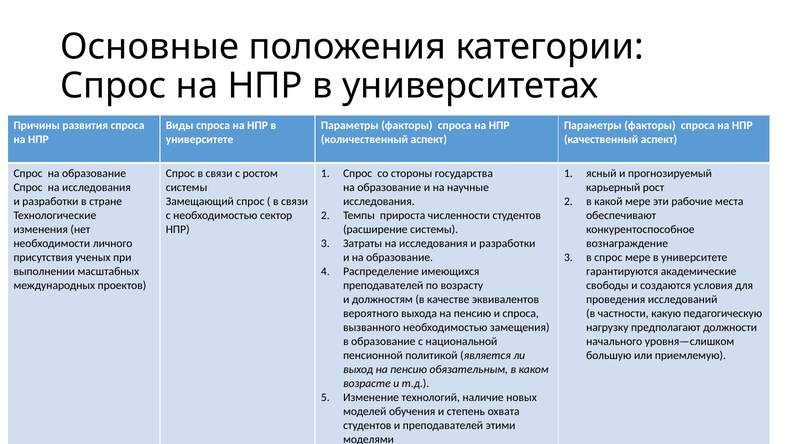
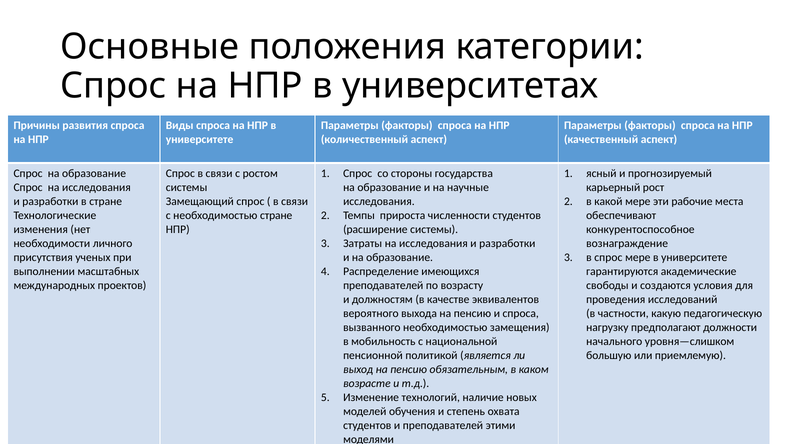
необходимостью сектор: сектор -> стране (276, 215)
в образование: образование -> мобильность (383, 341)
